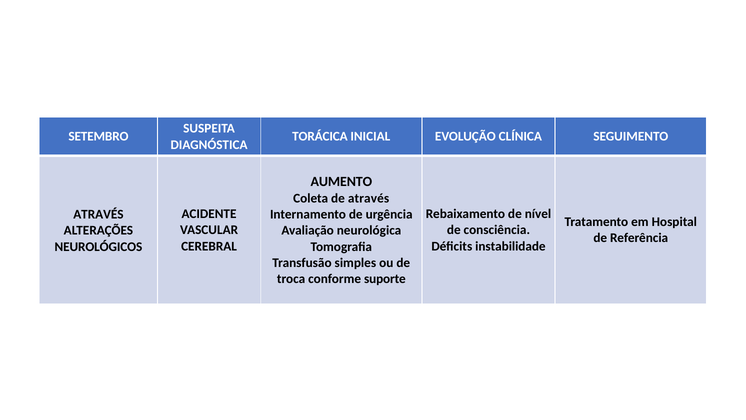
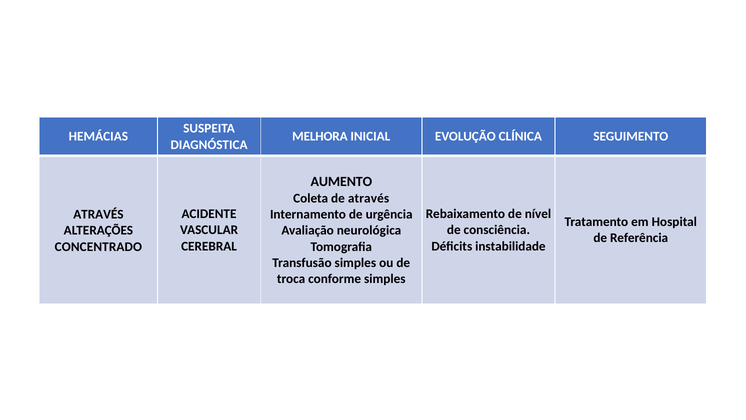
SETEMBRO: SETEMBRO -> HEMÁCIAS (98, 136)
TORÁCICA: TORÁCICA -> MELHORA (320, 136)
NEUROLÓGICOS: NEUROLÓGICOS -> CONCENTRADO (98, 246)
conforme suporte: suporte -> simples (385, 279)
